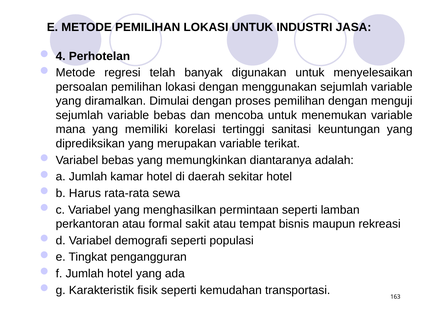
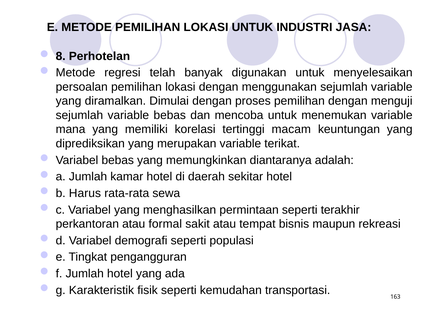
4: 4 -> 8 (61, 56)
sanitasi: sanitasi -> macam (291, 130)
lamban: lamban -> terakhir (340, 210)
